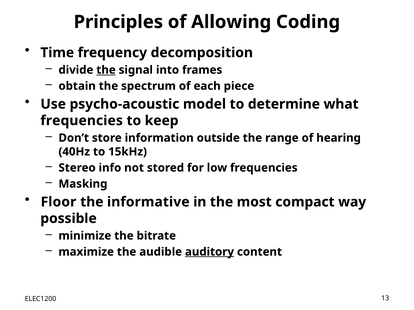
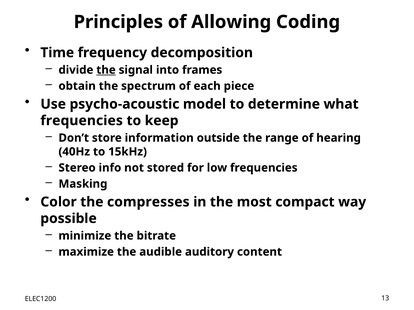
Floor: Floor -> Color (59, 202)
informative: informative -> compresses (148, 202)
auditory underline: present -> none (209, 252)
